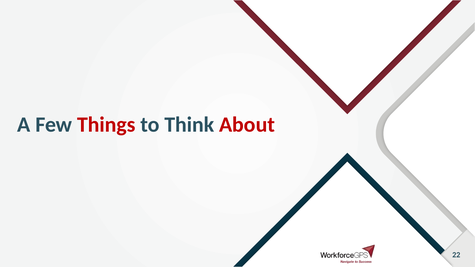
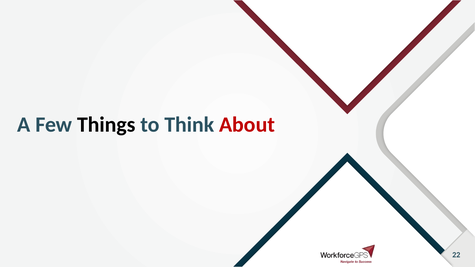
Things colour: red -> black (106, 125)
